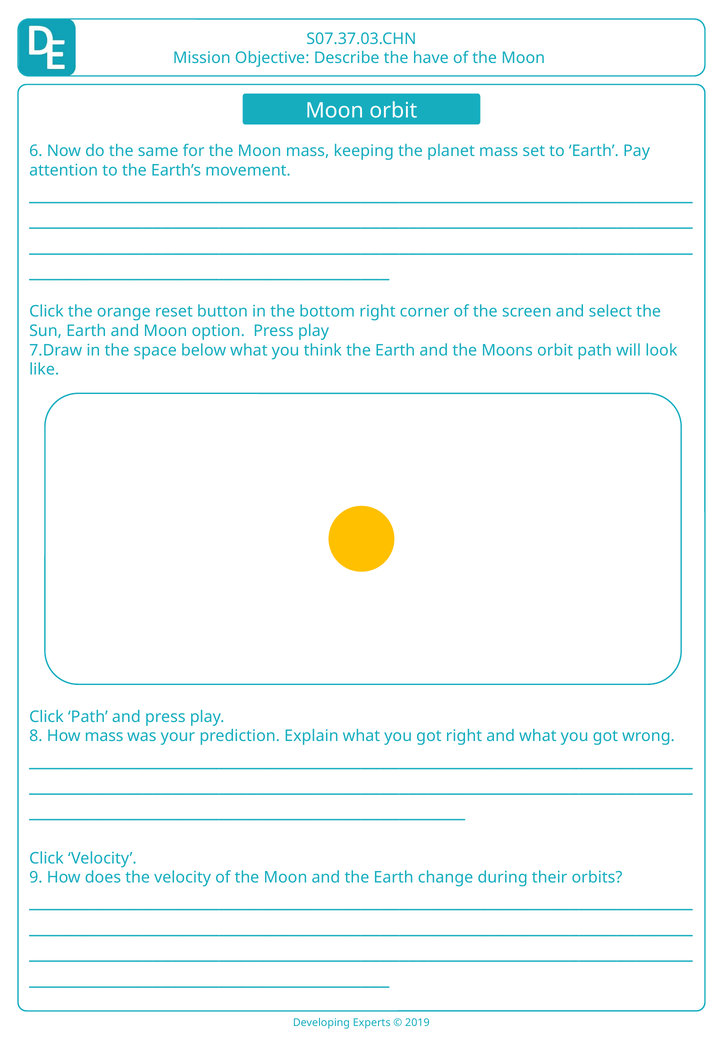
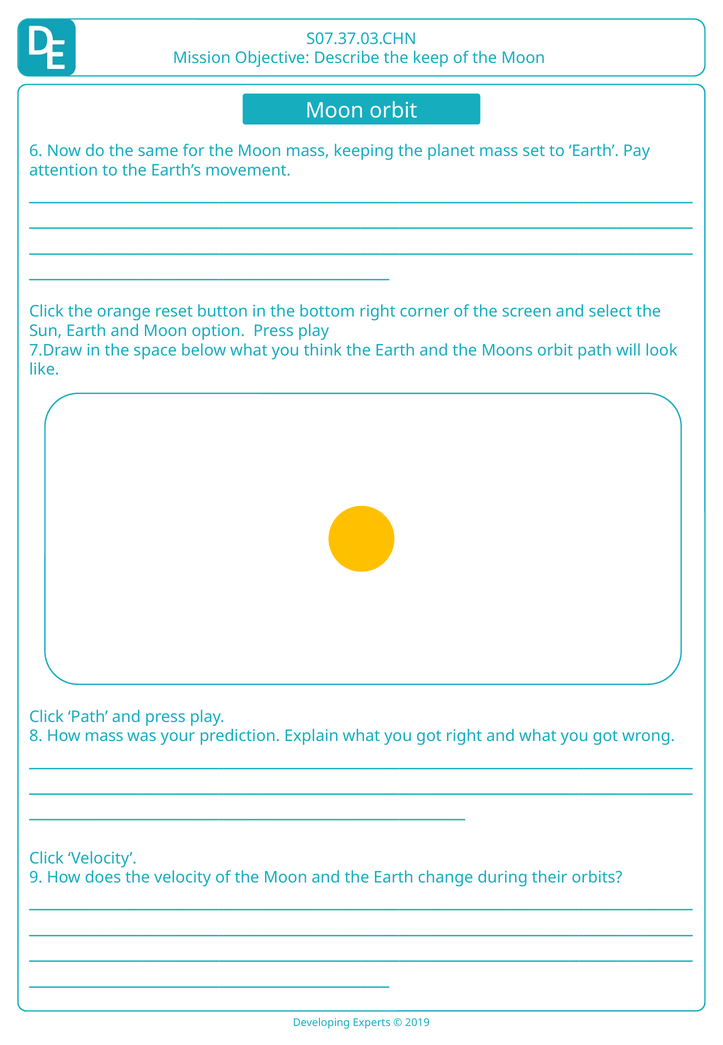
have: have -> keep (431, 58)
